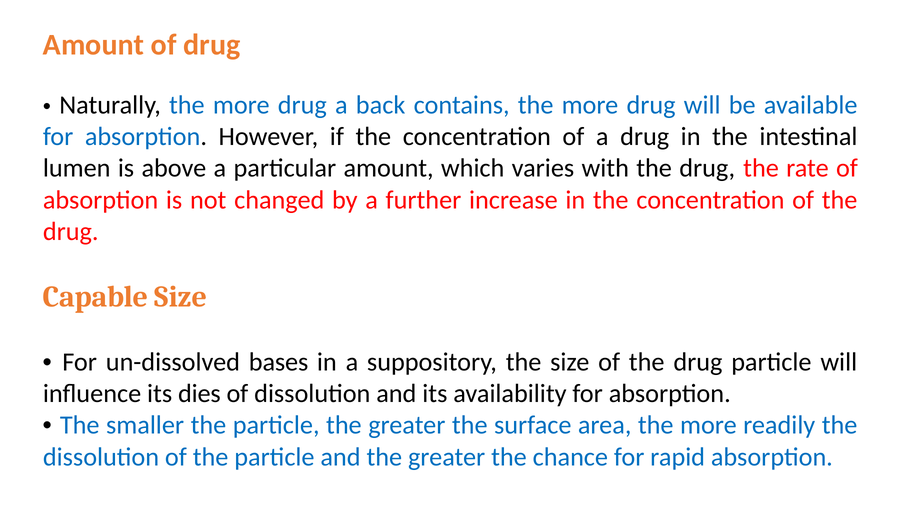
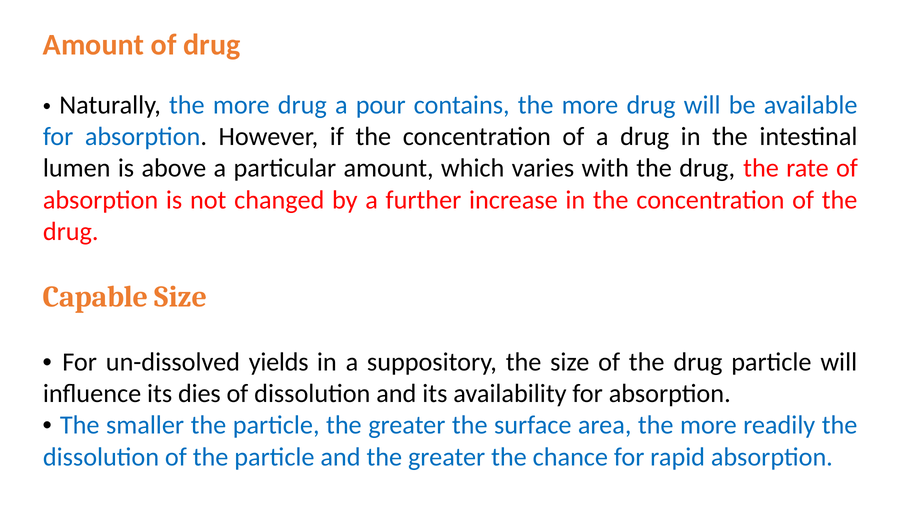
back: back -> pour (381, 105)
bases: bases -> yields (279, 362)
